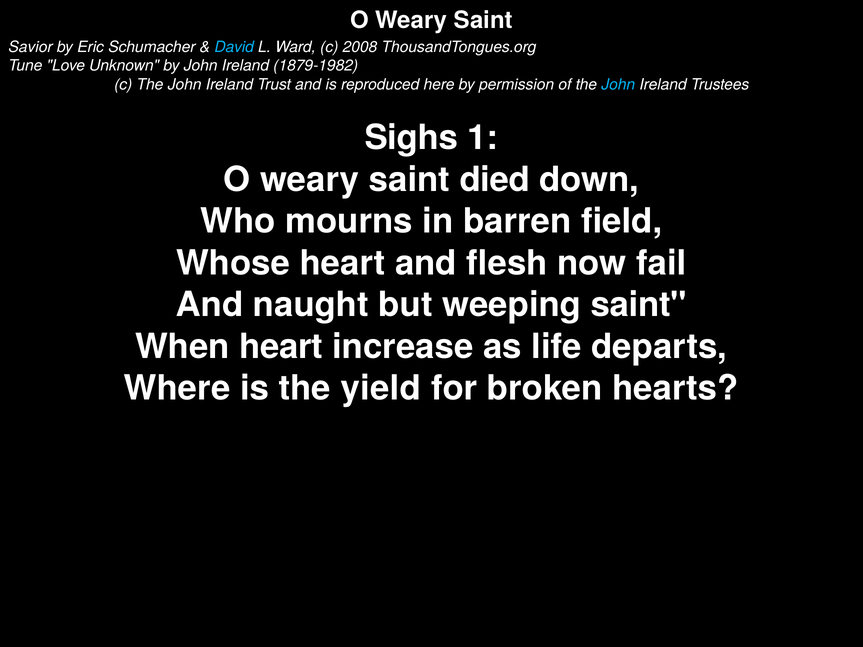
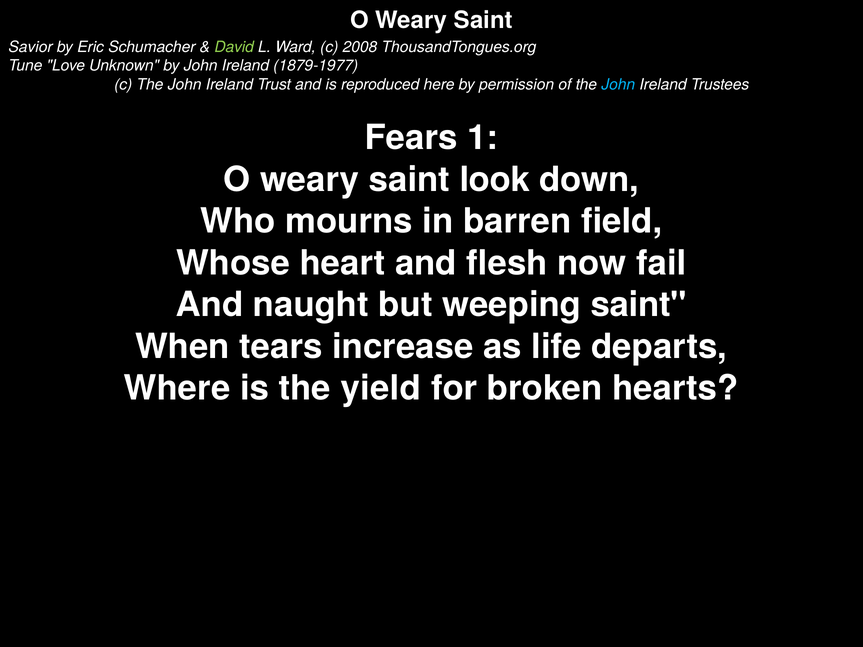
David colour: light blue -> light green (234, 47)
1879-1982: 1879-1982 -> 1879-1977 (316, 66)
Sighs: Sighs -> Fears (411, 138)
died: died -> look (495, 180)
When heart: heart -> tears (281, 347)
